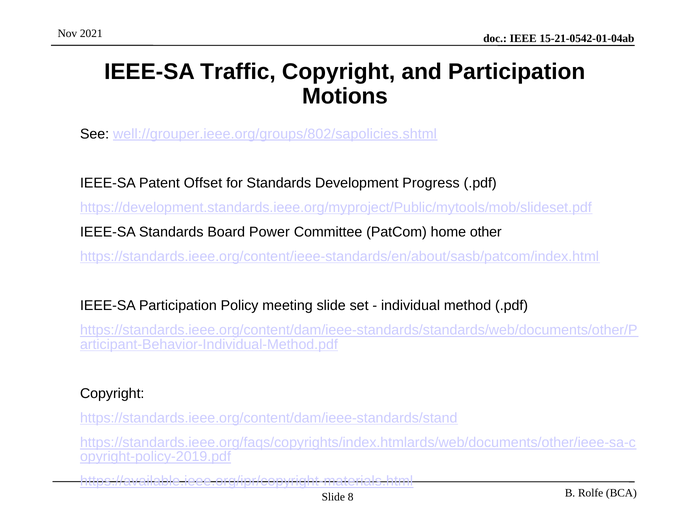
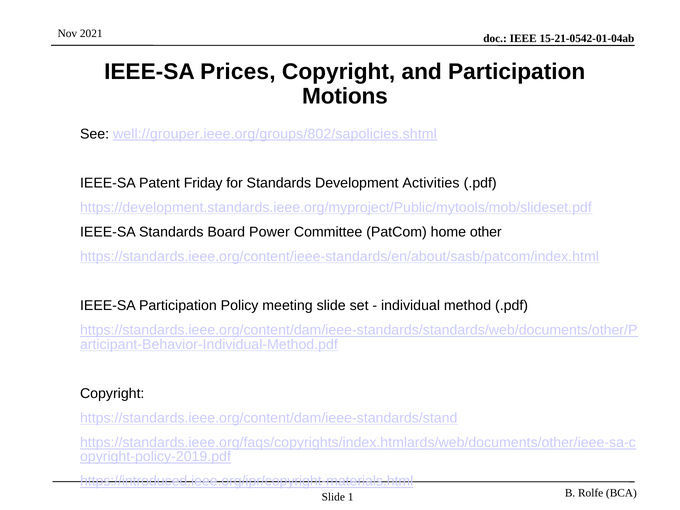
Traffic: Traffic -> Prices (238, 72)
Offset: Offset -> Friday (203, 183)
Progress: Progress -> Activities (431, 183)
https://available.ieee.org/ipr/copyright-materials.html: https://available.ieee.org/ipr/copyright-materials.html -> https://introduced.ieee.org/ipr/copyright-materials.html (247, 481)
8: 8 -> 1 (351, 497)
